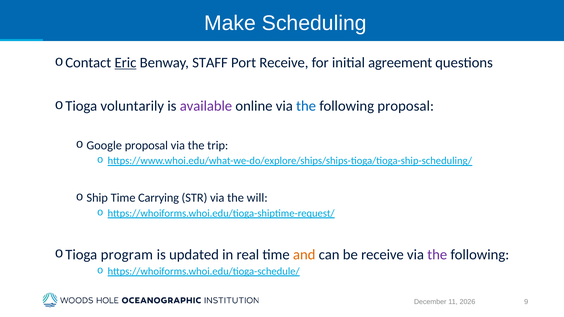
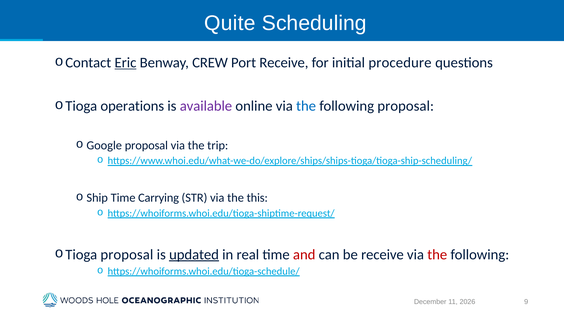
Make: Make -> Quite (230, 23)
STAFF: STAFF -> CREW (210, 63)
agreement: agreement -> procedure (400, 63)
voluntarily: voluntarily -> operations (132, 106)
will: will -> this (257, 198)
Tioga program: program -> proposal (127, 255)
updated underline: none -> present (194, 255)
and colour: orange -> red (304, 255)
the colour: purple -> red (437, 255)
